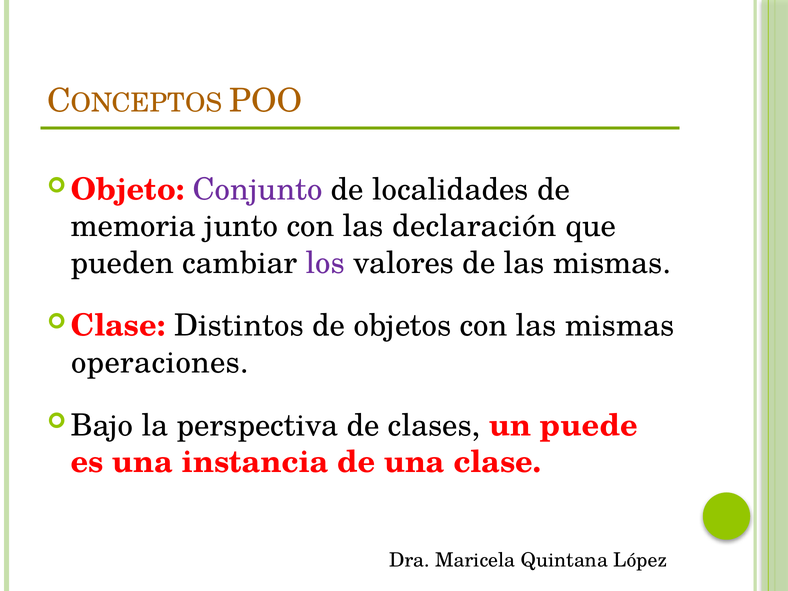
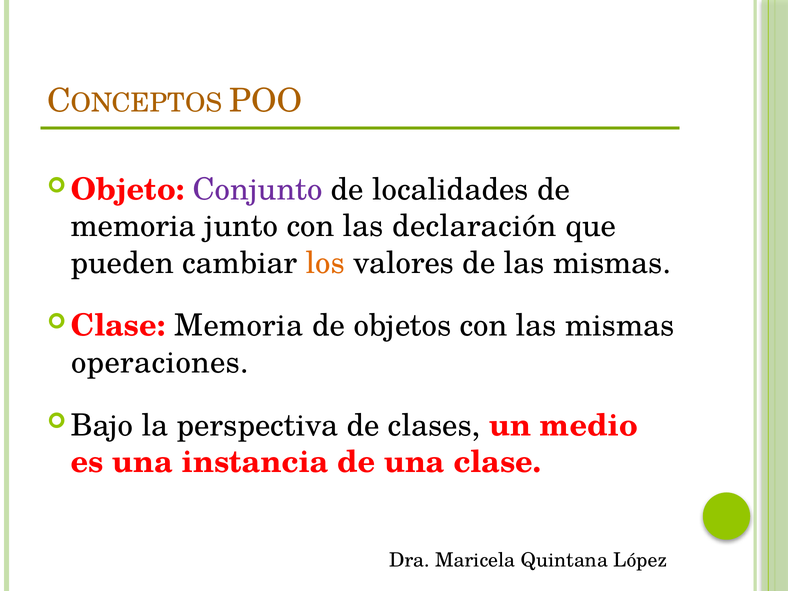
los colour: purple -> orange (325, 263)
Clase Distintos: Distintos -> Memoria (239, 326)
puede: puede -> medio (589, 425)
